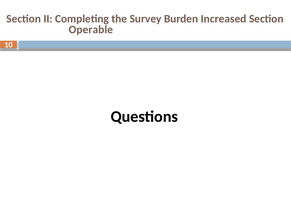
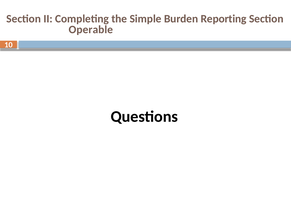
Survey: Survey -> Simple (146, 19)
Increased: Increased -> Reporting (224, 19)
